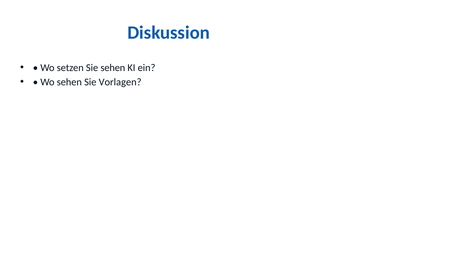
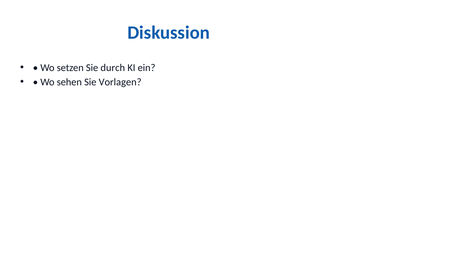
Sie sehen: sehen -> durch (113, 68)
